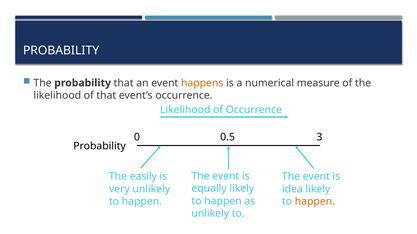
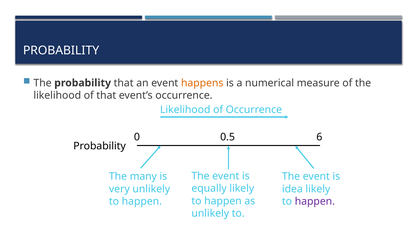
3: 3 -> 6 (319, 137)
easily: easily -> many (143, 177)
happen colour: orange -> purple (315, 202)
